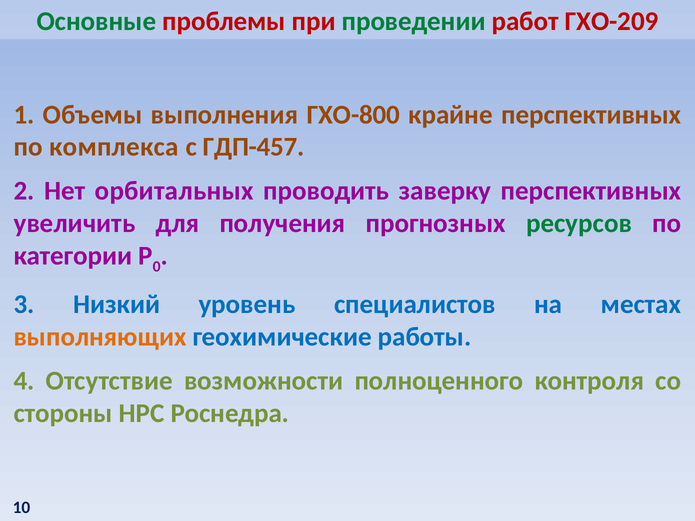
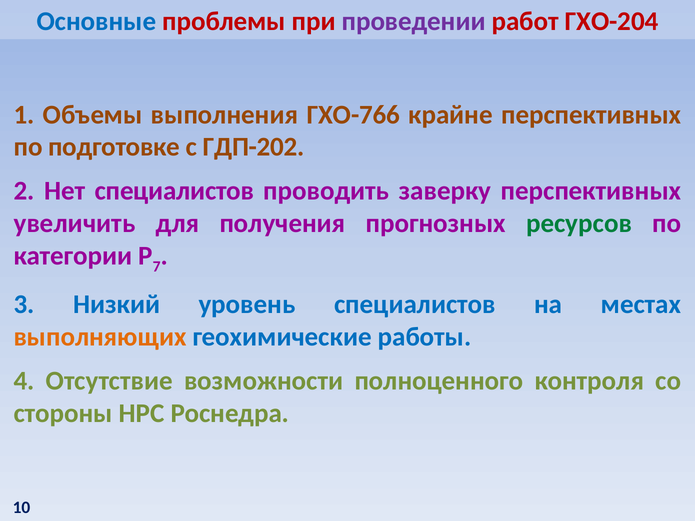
Основные colour: green -> blue (96, 22)
проведении colour: green -> purple (414, 22)
ГХО-209: ГХО-209 -> ГХО-204 (612, 22)
ГХО-800: ГХО-800 -> ГХО-766 (353, 115)
комплекса: комплекса -> подготовке (114, 147)
ГДП-457: ГДП-457 -> ГДП-202 (254, 147)
Нет орбитальных: орбитальных -> специалистов (174, 191)
0: 0 -> 7 (157, 267)
